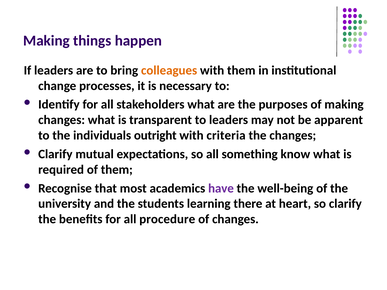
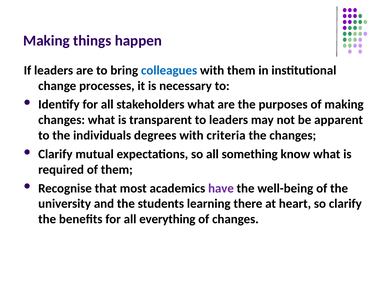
colleagues colour: orange -> blue (169, 70)
outright: outright -> degrees (155, 136)
procedure: procedure -> everything (167, 219)
